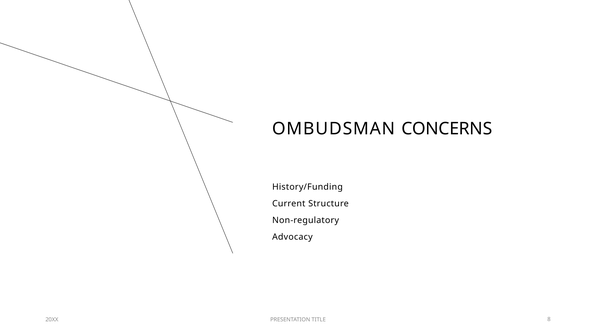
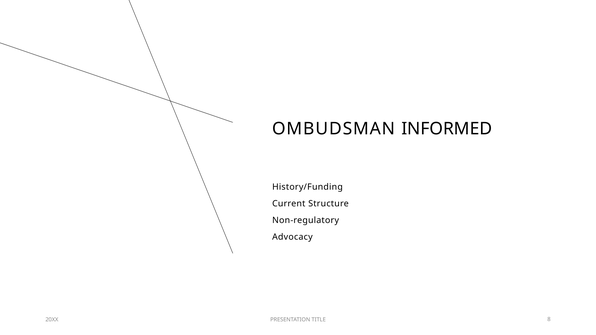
CONCERNS: CONCERNS -> INFORMED (447, 129)
